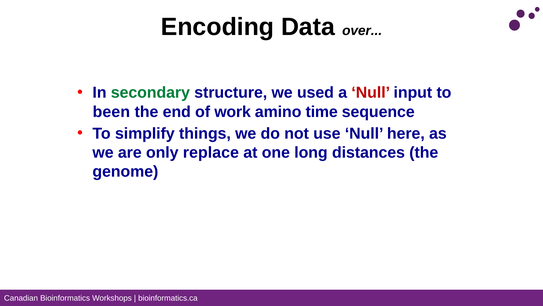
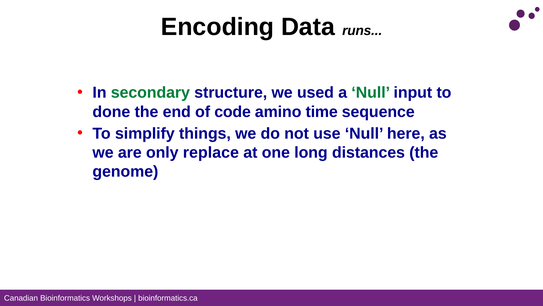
over: over -> runs (362, 31)
Null colour: red -> green (371, 93)
been: been -> done (111, 112)
work: work -> code (233, 112)
